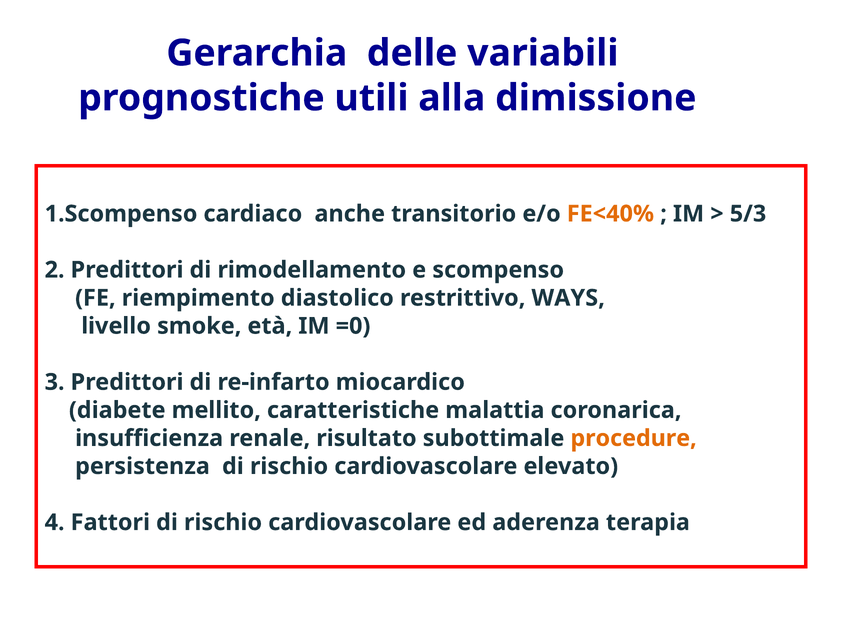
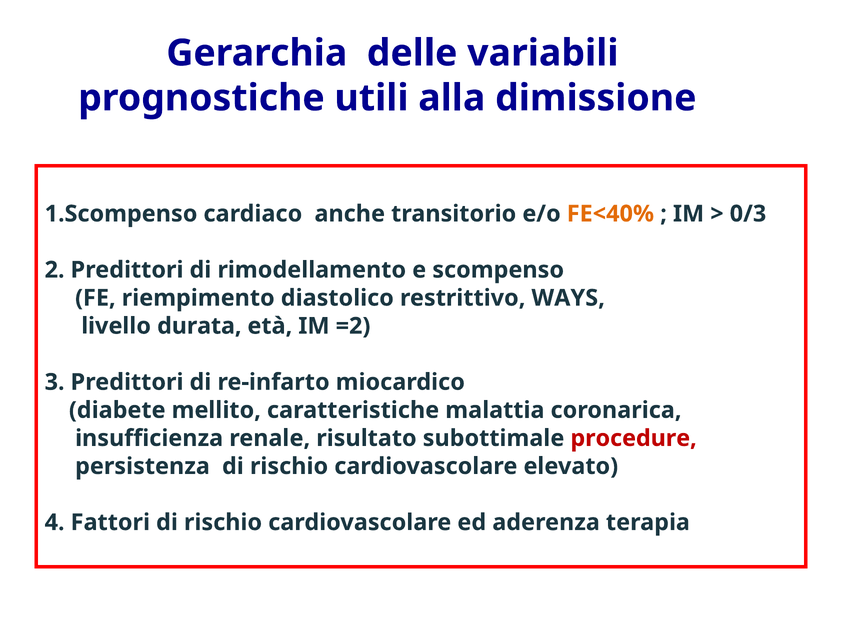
5/3: 5/3 -> 0/3 (748, 214)
smoke: smoke -> durata (199, 326)
=0: =0 -> =2 (353, 326)
procedure colour: orange -> red (634, 439)
